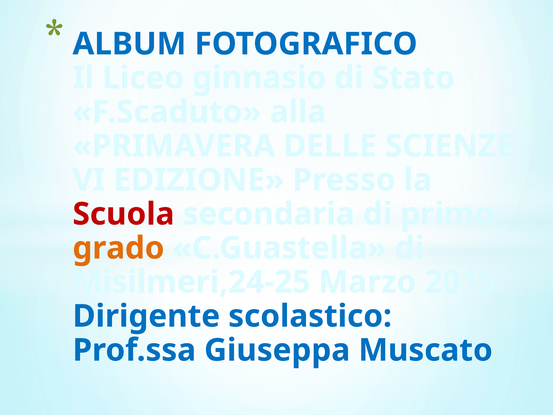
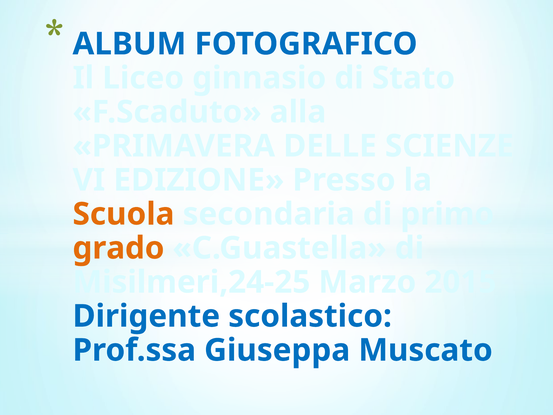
Scuola colour: red -> orange (123, 214)
